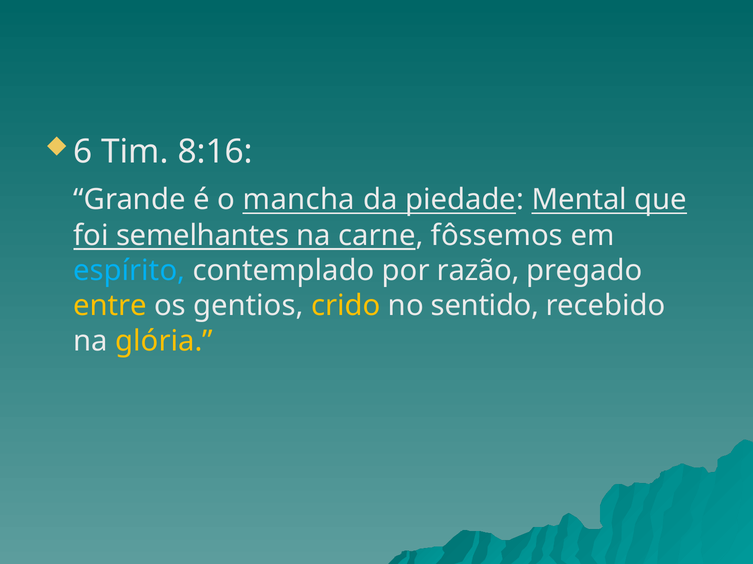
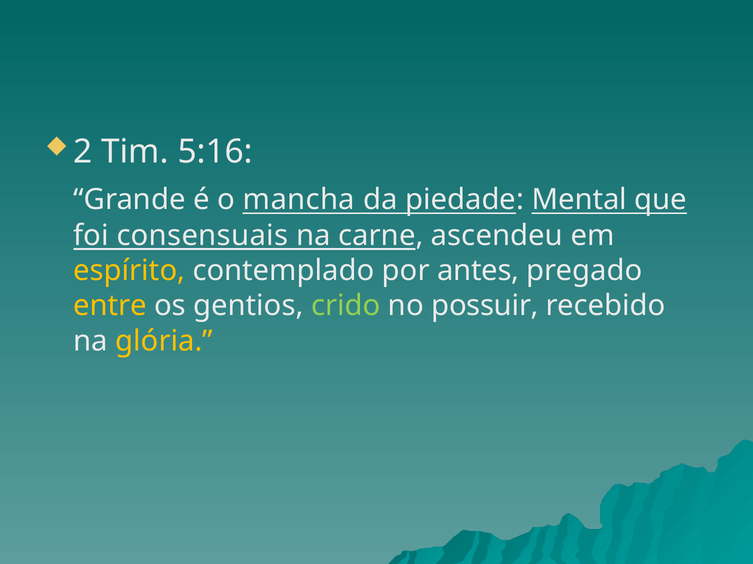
6: 6 -> 2 (83, 152)
8:16: 8:16 -> 5:16 (215, 152)
semelhantes: semelhantes -> consensuais (202, 236)
fôssemos: fôssemos -> ascendeu (497, 236)
espírito colour: light blue -> yellow (129, 271)
razão: razão -> antes (478, 271)
crido colour: yellow -> light green (346, 306)
sentido: sentido -> possuir (485, 306)
